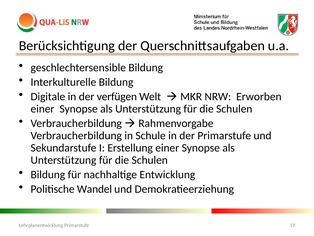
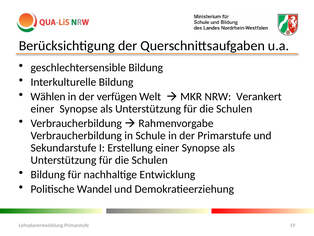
Digitale: Digitale -> Wählen (48, 96)
Erworben: Erworben -> Verankert (259, 96)
